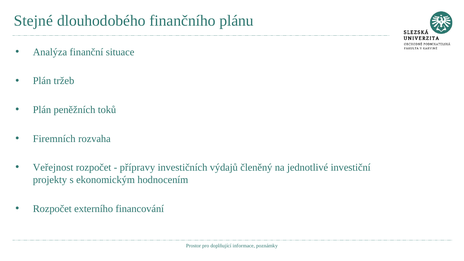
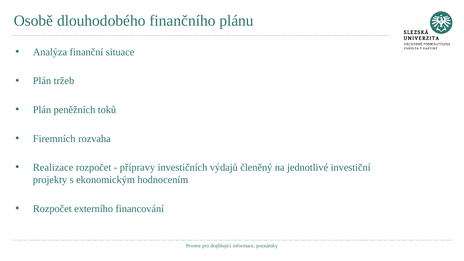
Stejné: Stejné -> Osobě (33, 21)
Veřejnost: Veřejnost -> Realizace (53, 167)
